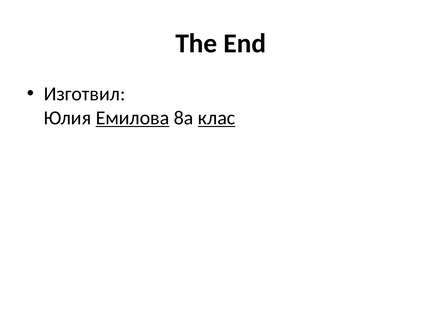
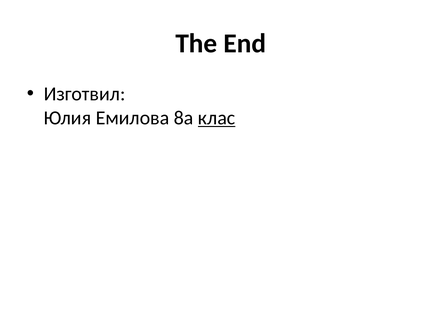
Емилова underline: present -> none (133, 118)
